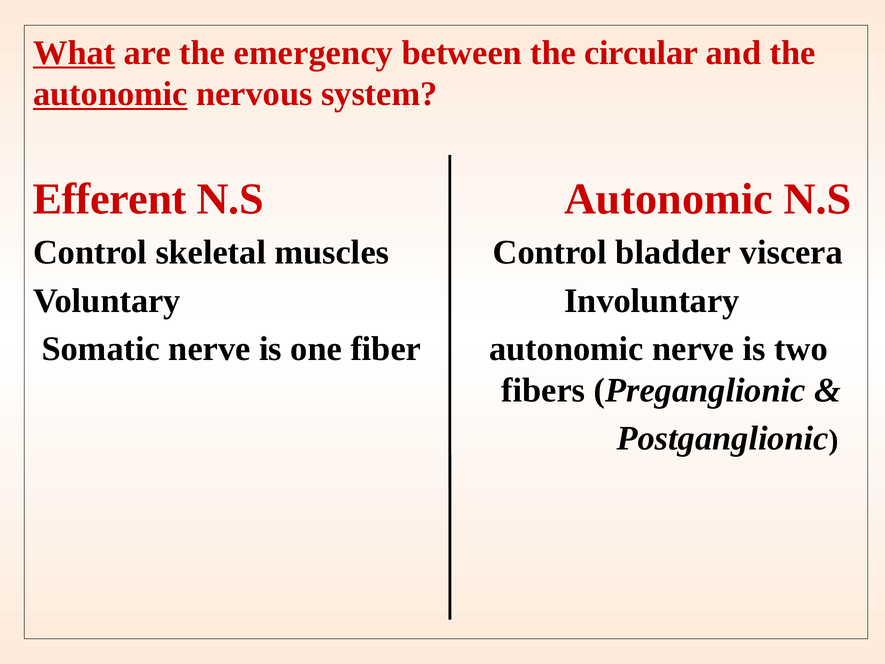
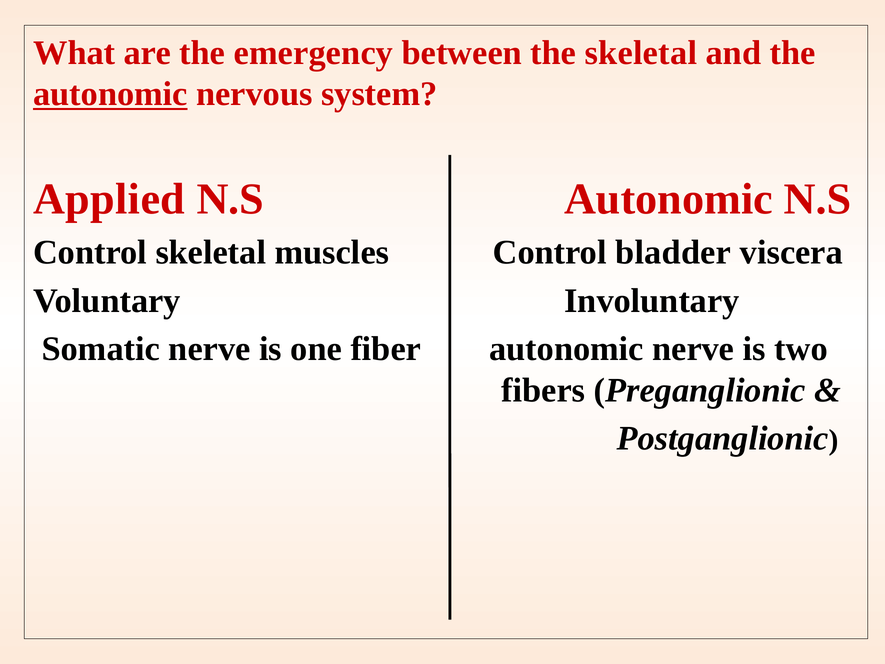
What underline: present -> none (74, 53)
the circular: circular -> skeletal (641, 53)
Efferent: Efferent -> Applied (109, 199)
